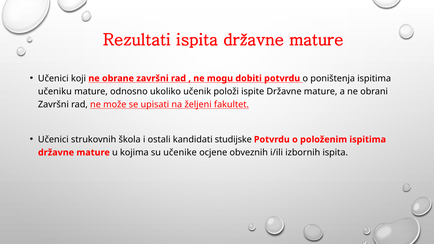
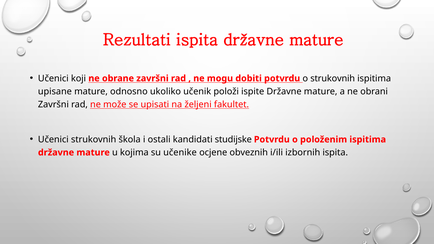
o poništenja: poništenja -> strukovnih (333, 78)
učeniku: učeniku -> upisane (55, 91)
